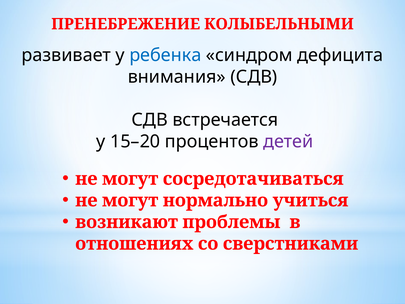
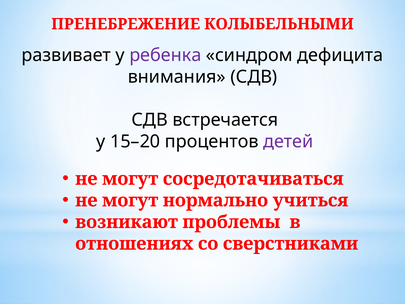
ребенка colour: blue -> purple (165, 55)
